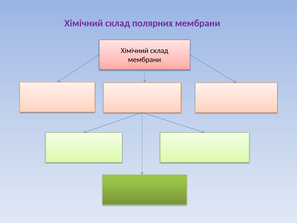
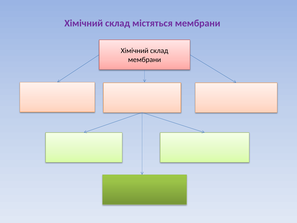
полярних: полярних -> містяться (152, 23)
